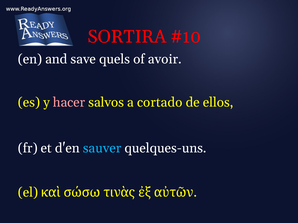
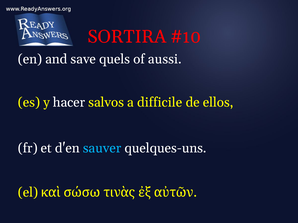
avoir: avoir -> aussi (165, 59)
hacer colour: pink -> white (69, 103)
cortado: cortado -> difficile (160, 103)
